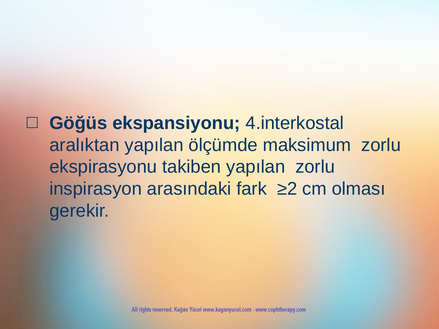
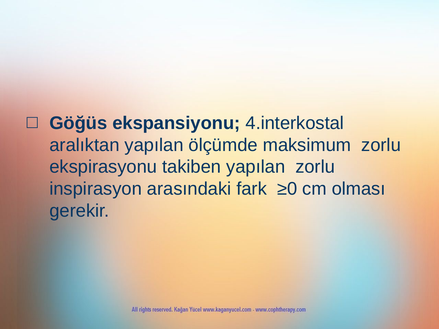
≥2: ≥2 -> ≥0 (287, 189)
